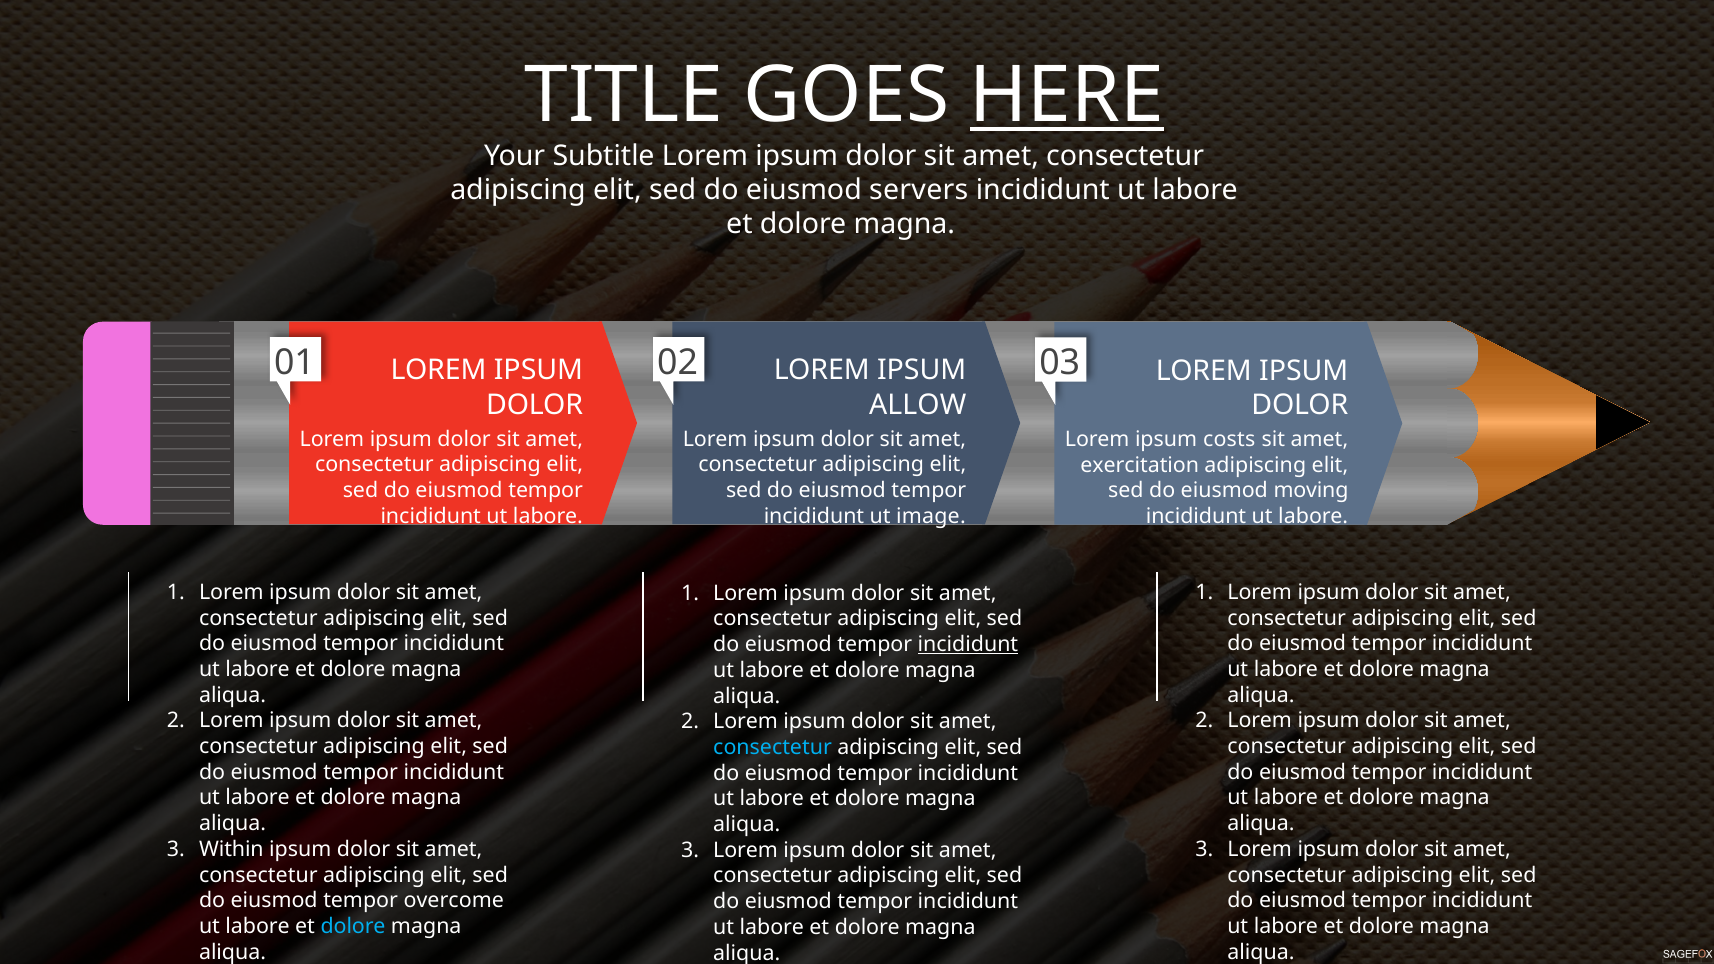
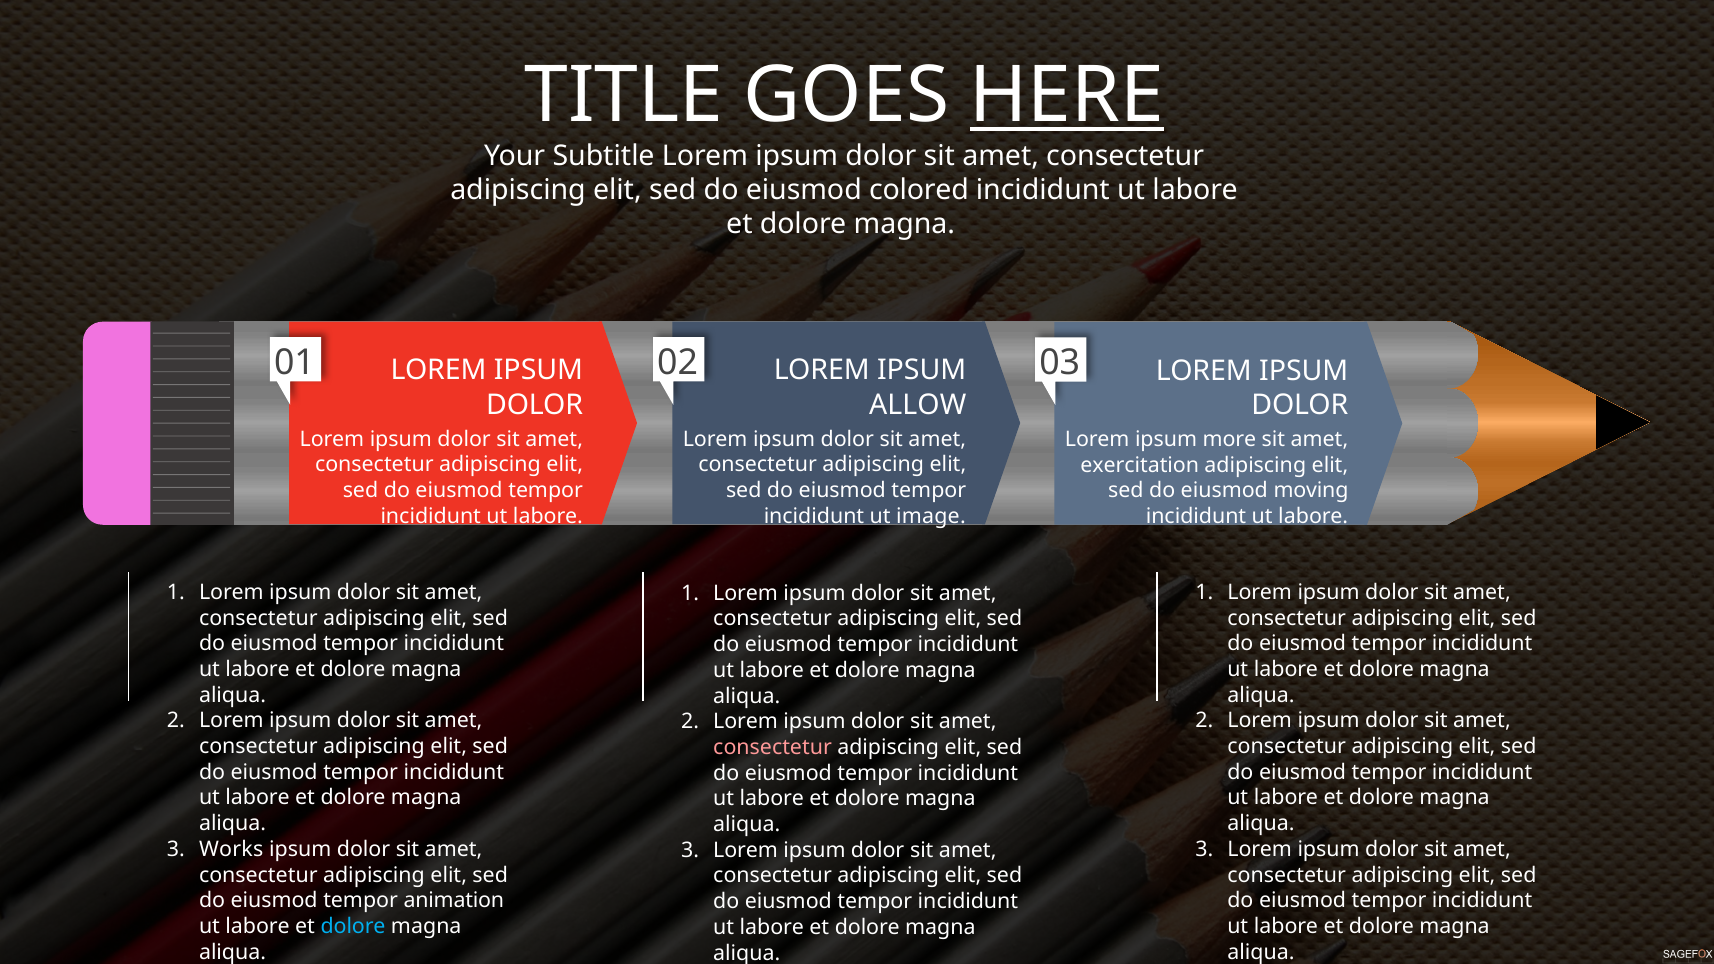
servers: servers -> colored (919, 190)
costs: costs -> more (1229, 440)
incididunt underline: present -> none (968, 645)
consectetur colour: light blue -> pink (773, 747)
Within: Within -> Works (231, 849)
overcome: overcome -> animation (454, 901)
